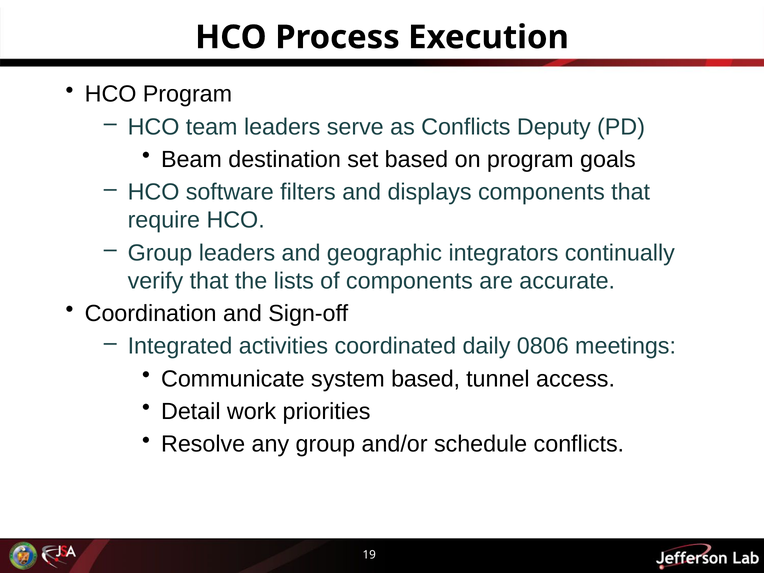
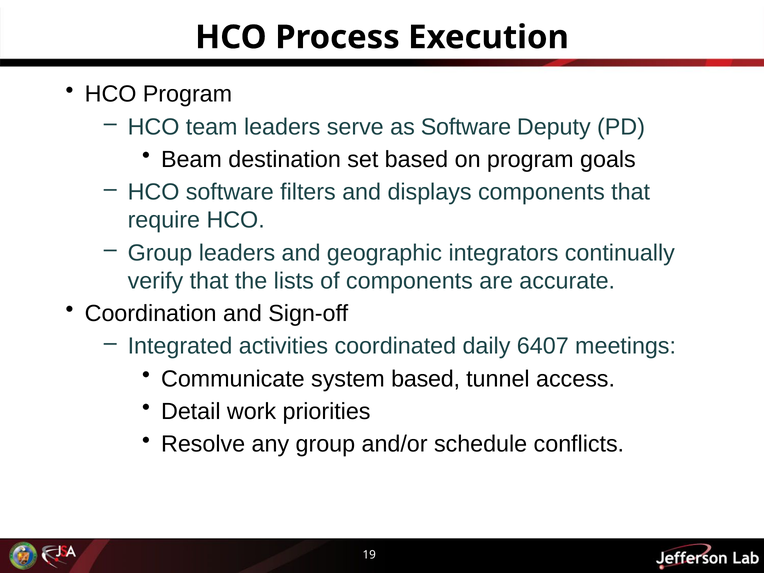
as Conflicts: Conflicts -> Software (466, 127)
0806: 0806 -> 6407 (543, 346)
